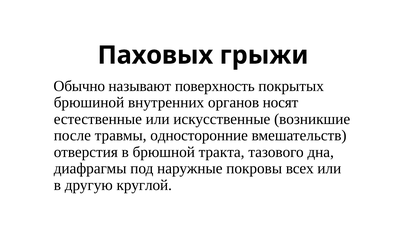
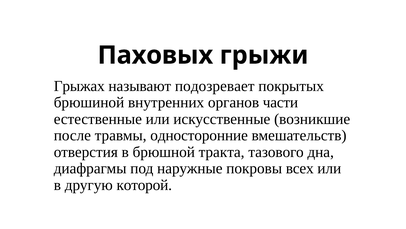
Обычно: Обычно -> Грыжах (79, 86)
поверхность: поверхность -> подозревает (215, 86)
носят: носят -> части (280, 102)
круглой: круглой -> которой (144, 184)
